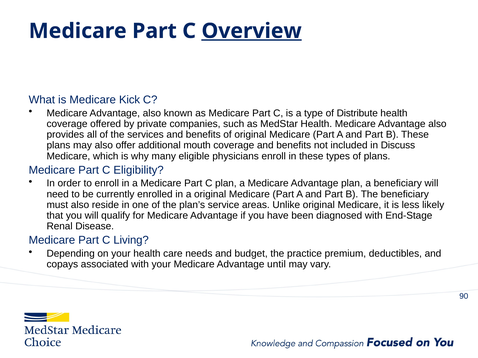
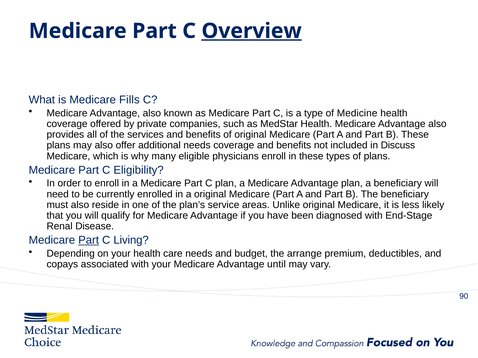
Kick: Kick -> Fills (129, 100)
Distribute: Distribute -> Medicine (357, 113)
additional mouth: mouth -> needs (197, 146)
Part underline: none -> present (89, 241)
practice: practice -> arrange (304, 254)
